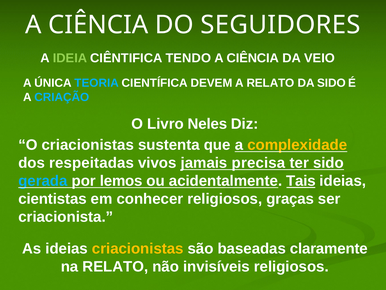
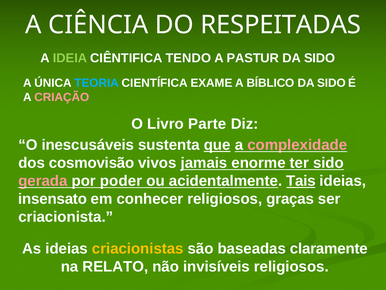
SEGUIDORES: SEGUIDORES -> RESPEITADAS (281, 25)
CIÊNCIA: CIÊNCIA -> PASTUR (253, 58)
VEIO: VEIO -> SIDO (320, 58)
DEVEM: DEVEM -> EXAME (211, 83)
A RELATO: RELATO -> BÍBLICO (270, 83)
CRIAÇÃO colour: light blue -> pink (62, 97)
Neles: Neles -> Parte (207, 124)
O criacionistas: criacionistas -> inescusáveis (88, 145)
que underline: none -> present (217, 145)
complexidade colour: yellow -> pink (297, 145)
respeitadas: respeitadas -> cosmovisão (92, 163)
precisa: precisa -> enorme (259, 163)
gerada colour: light blue -> pink (43, 181)
lemos: lemos -> poder (121, 181)
cientistas: cientistas -> insensato (53, 199)
